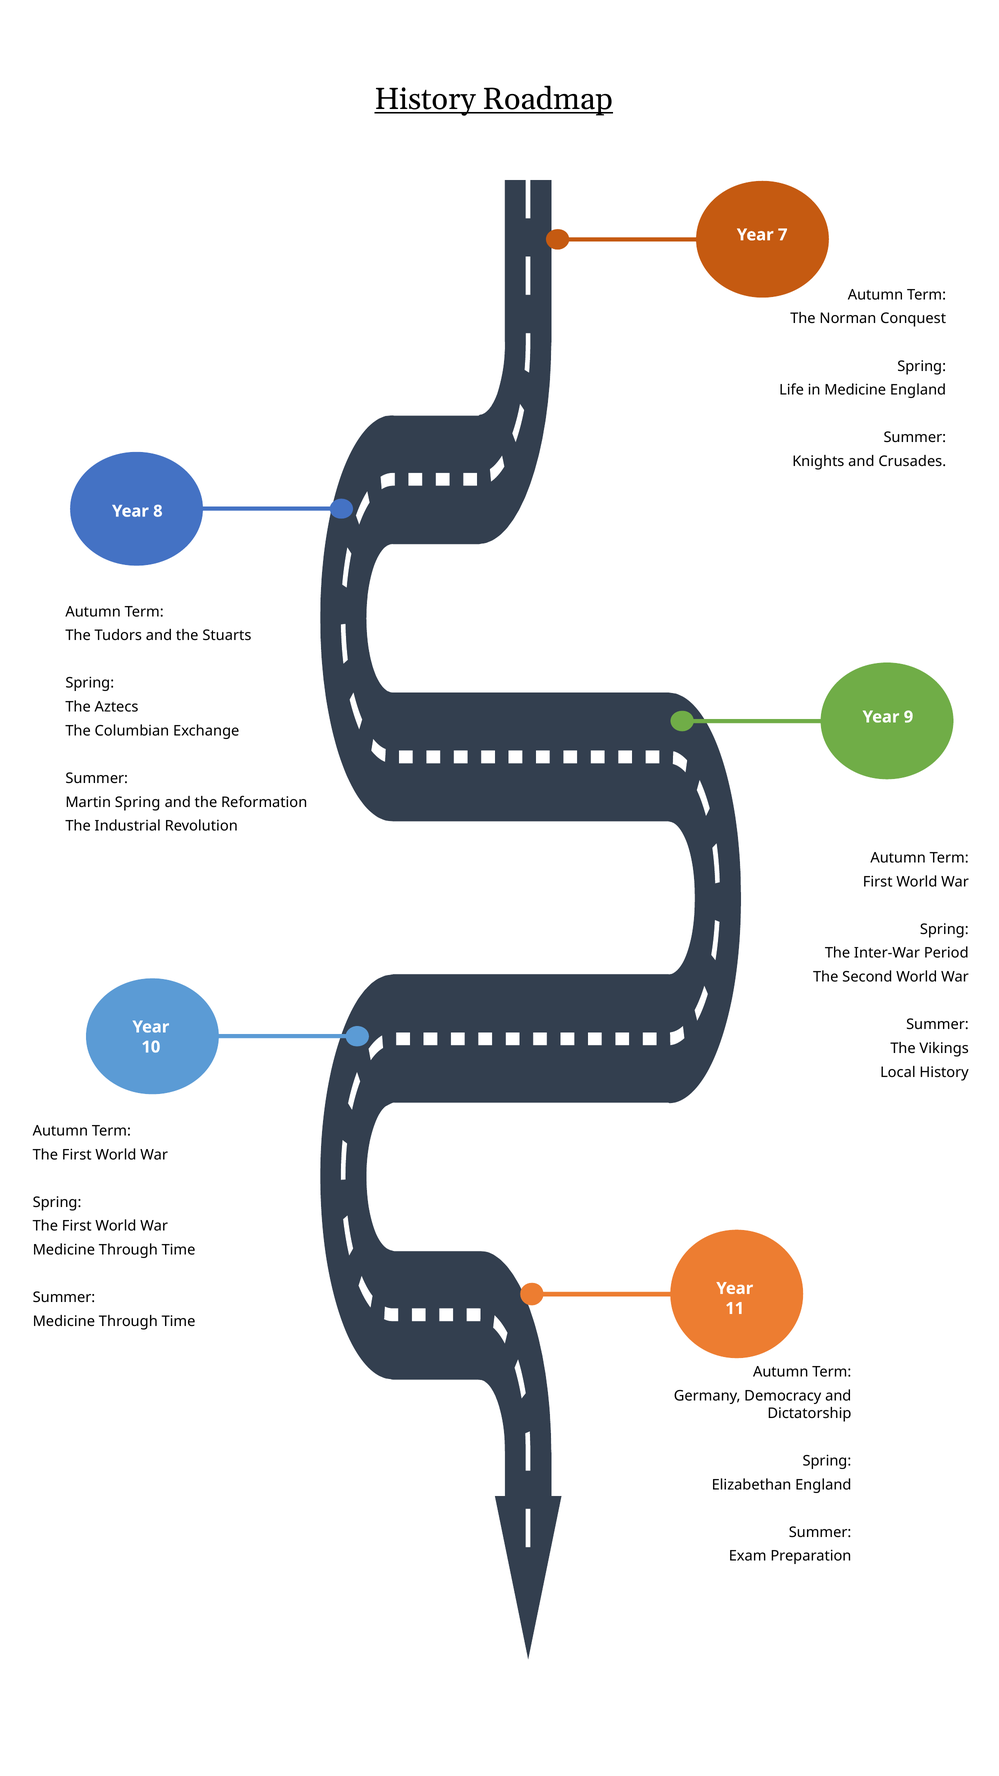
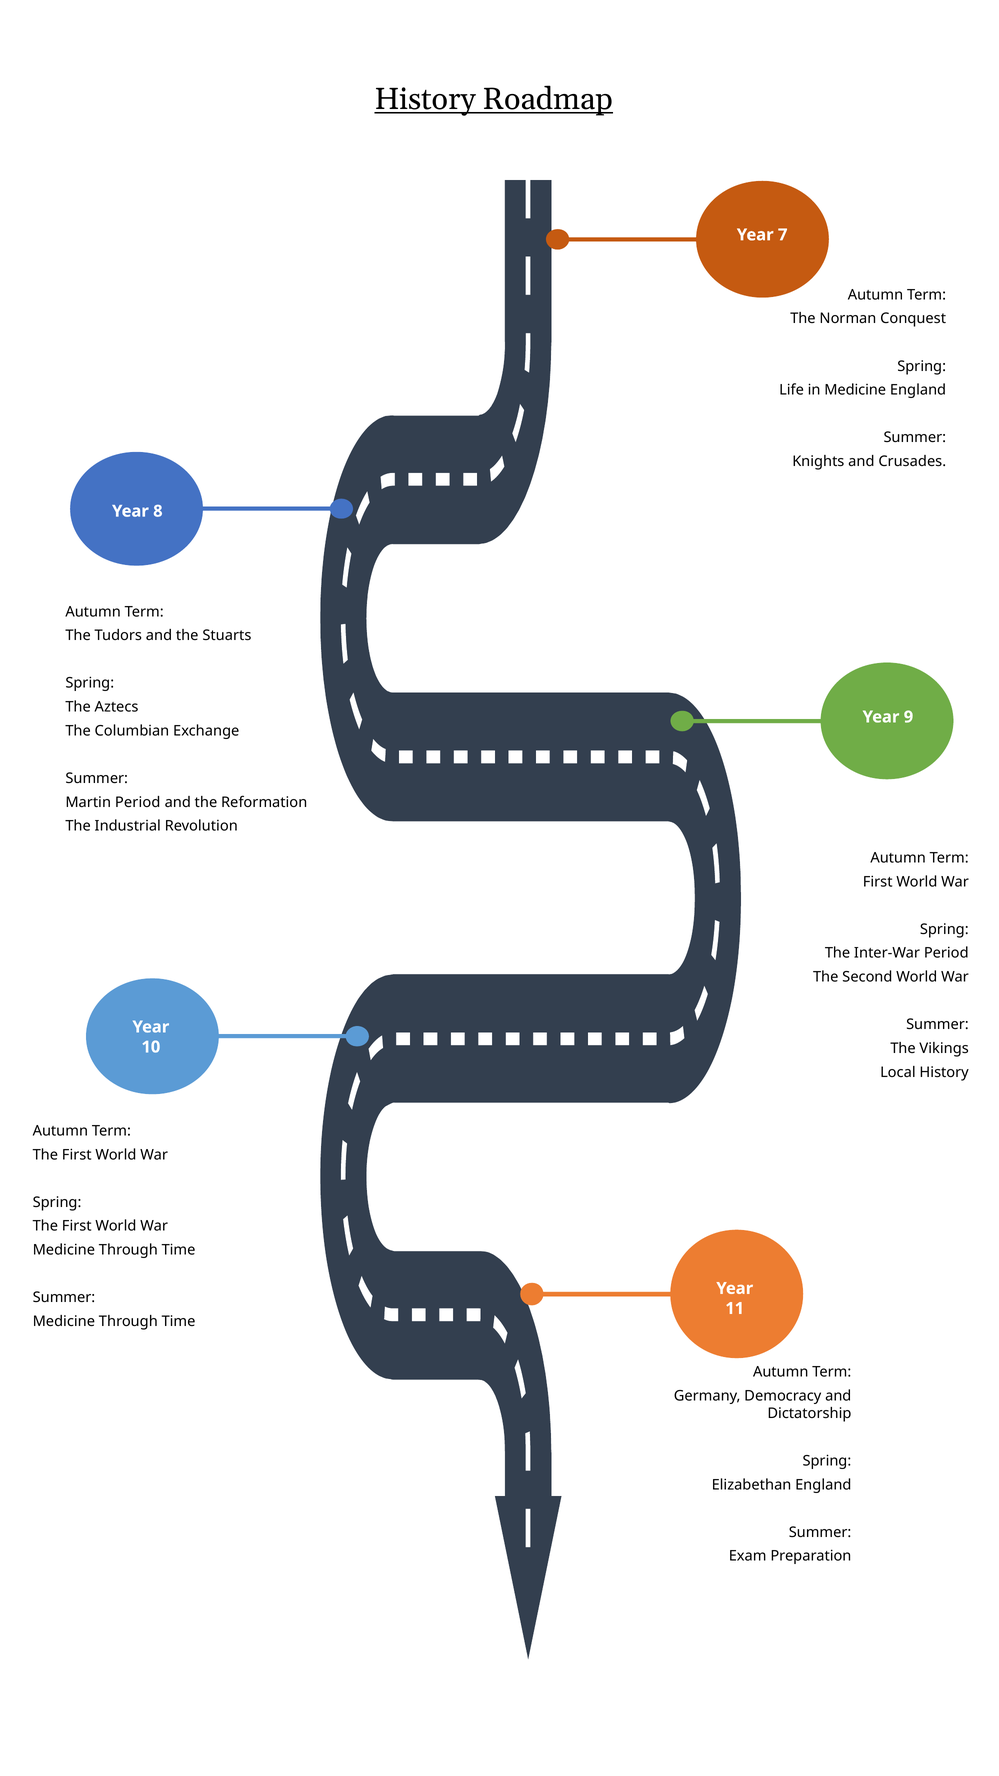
Martin Spring: Spring -> Period (138, 802)
